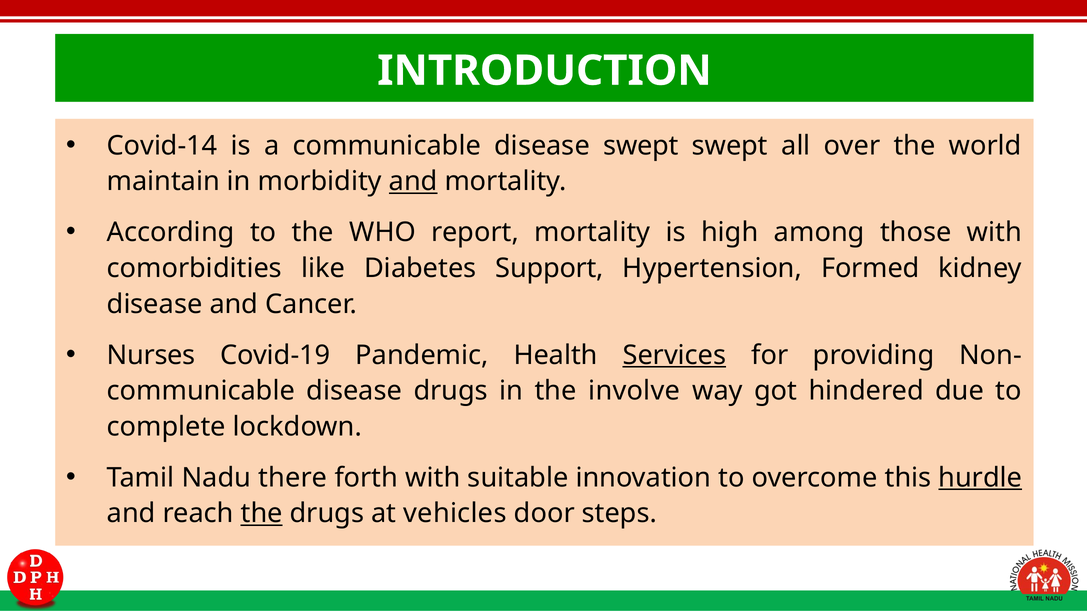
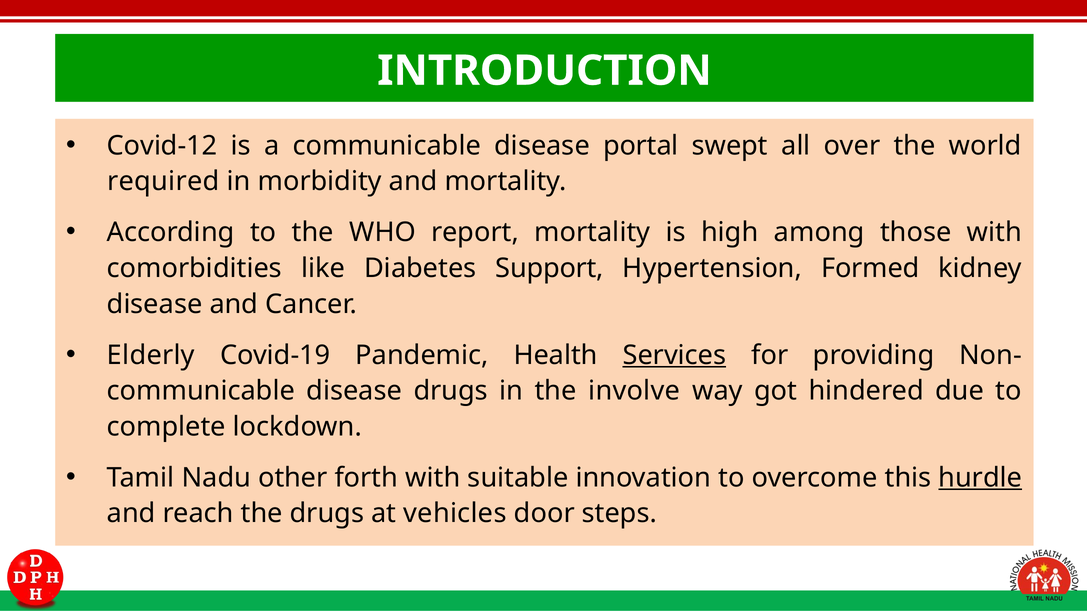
Covid-14: Covid-14 -> Covid-12 (162, 146)
disease swept: swept -> portal (641, 146)
maintain: maintain -> required (163, 182)
and underline: present -> none (413, 182)
Nurses: Nurses -> Elderly (151, 355)
there: there -> other (293, 478)
the underline: present -> none (262, 514)
